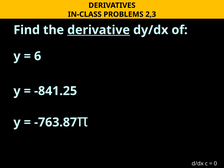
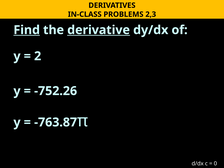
Find underline: none -> present (27, 30)
6: 6 -> 2 (38, 56)
-841.25: -841.25 -> -752.26 (56, 91)
